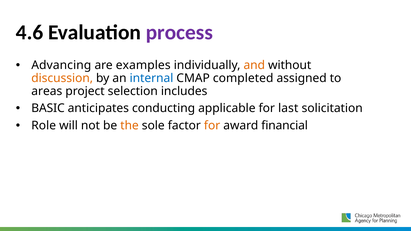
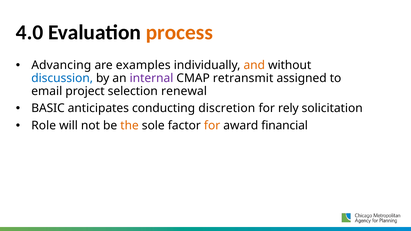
4.6: 4.6 -> 4.0 (30, 33)
process colour: purple -> orange (179, 33)
discussion colour: orange -> blue (62, 78)
internal colour: blue -> purple (151, 78)
completed: completed -> retransmit (243, 78)
areas: areas -> email (47, 91)
includes: includes -> renewal (184, 91)
applicable: applicable -> discretion (227, 108)
last: last -> rely (288, 108)
